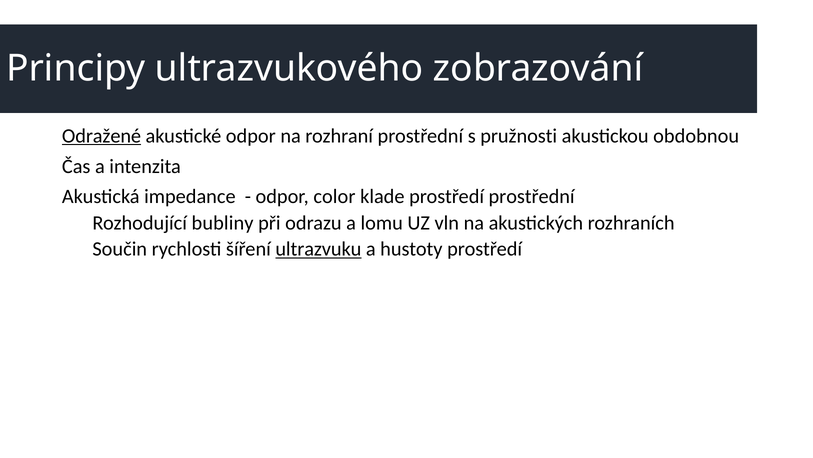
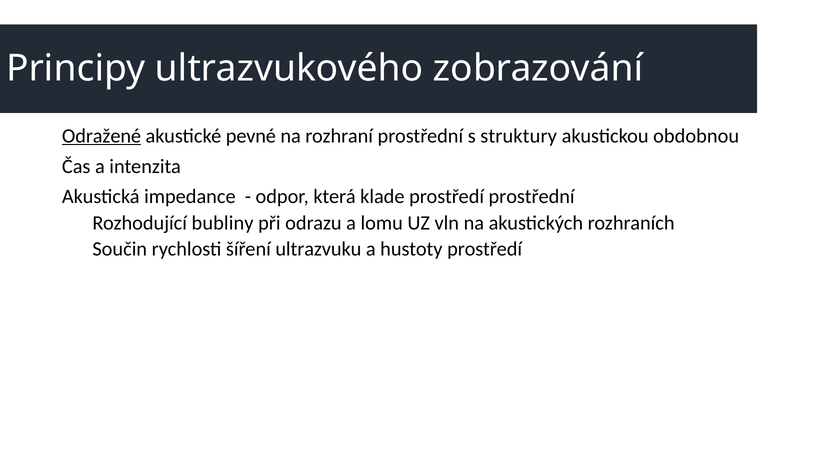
akustické odpor: odpor -> pevné (251, 136)
pružnosti: pružnosti -> struktury (519, 136)
color: color -> která (335, 196)
ultrazvuku underline: present -> none (318, 249)
